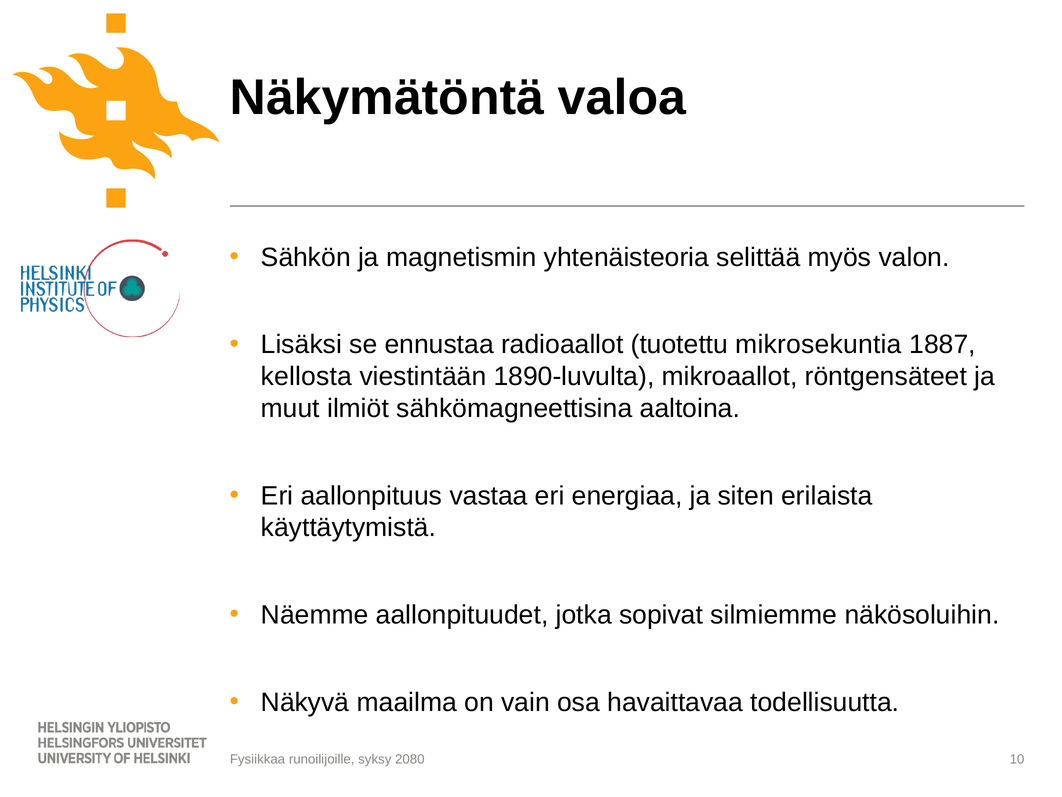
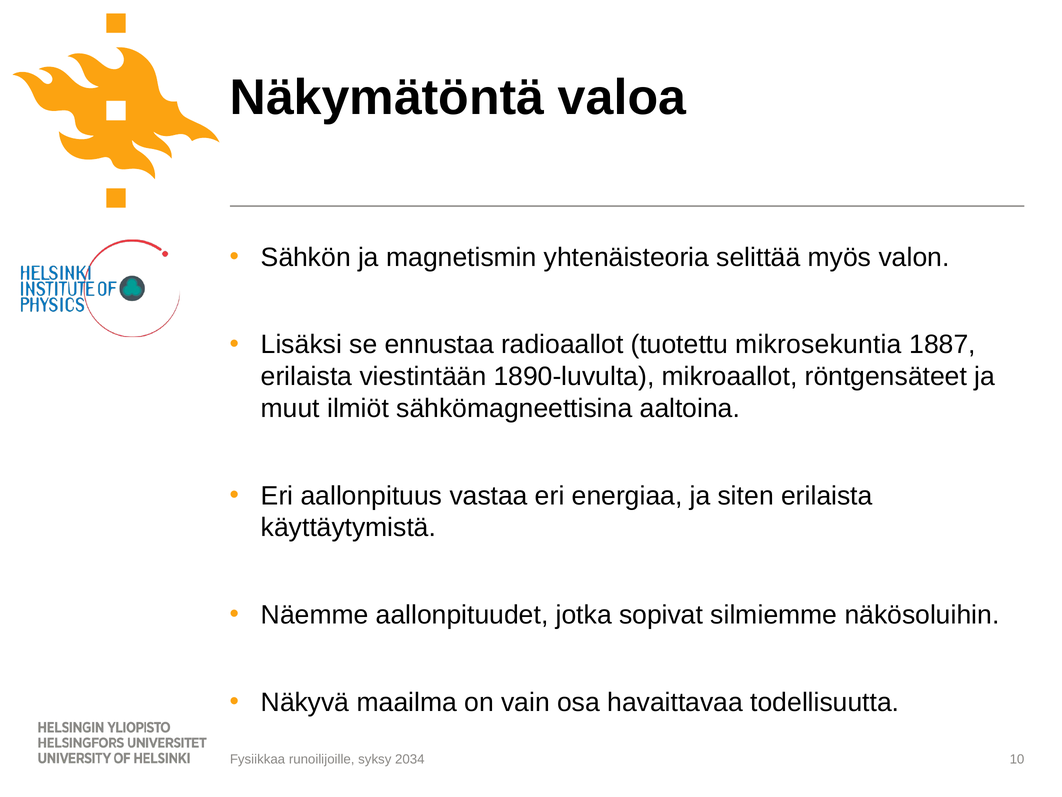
kellosta: kellosta -> erilaista (307, 376)
2080: 2080 -> 2034 (410, 759)
